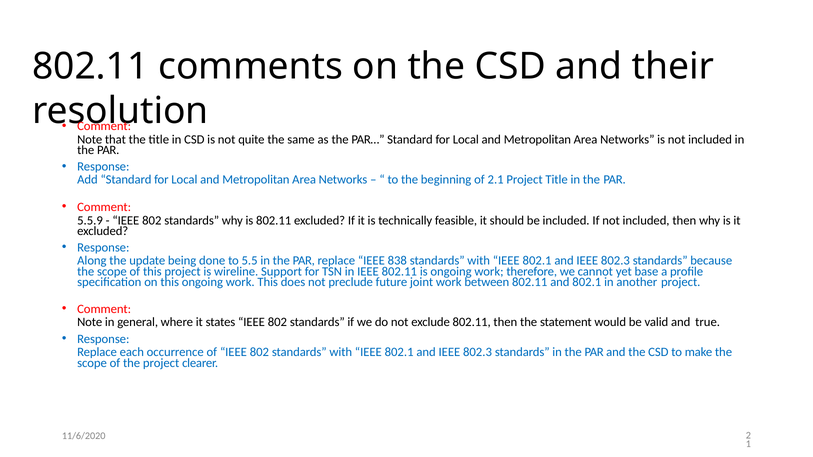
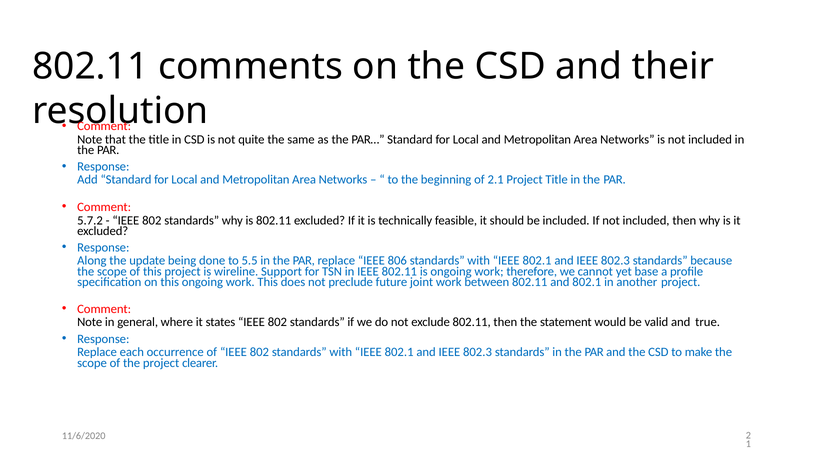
5.5.9: 5.5.9 -> 5.7.2 (90, 220)
838: 838 -> 806 (397, 261)
